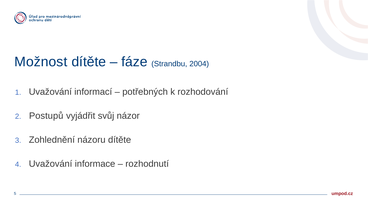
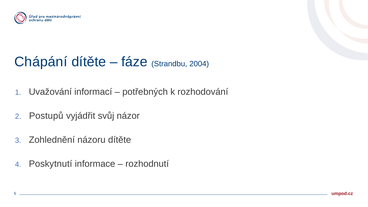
Možnost: Možnost -> Chápání (41, 62)
Uvažování: Uvažování -> Poskytnutí (51, 164)
